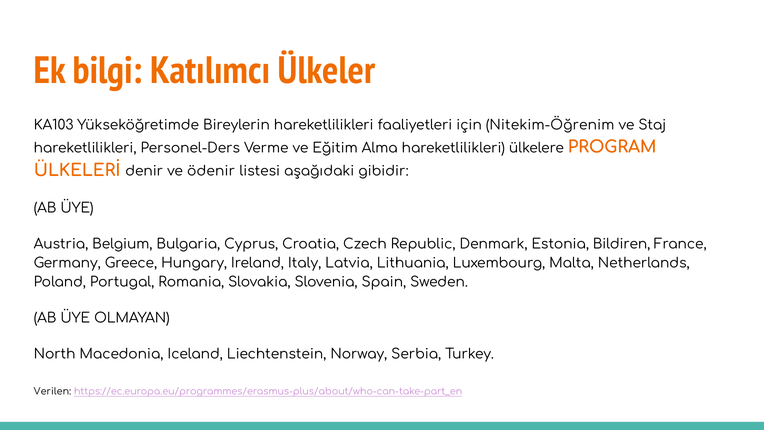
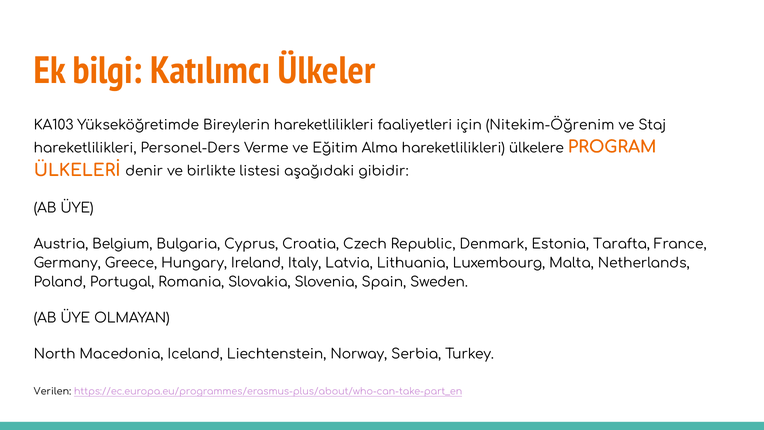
ödenir: ödenir -> birlikte (211, 171)
Bildiren: Bildiren -> Tarafta (622, 244)
